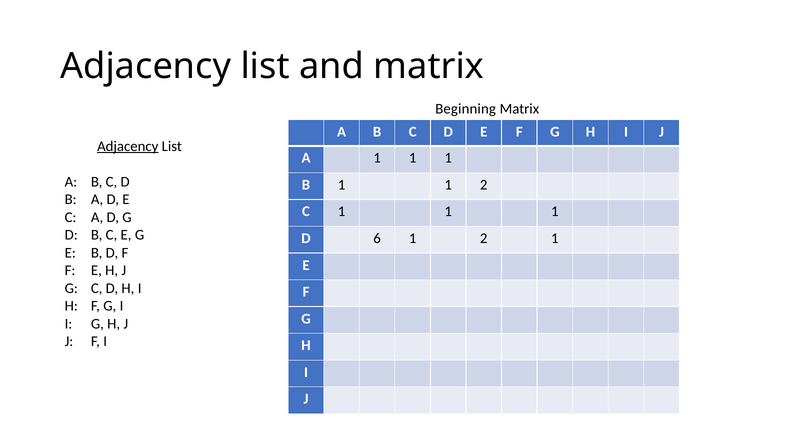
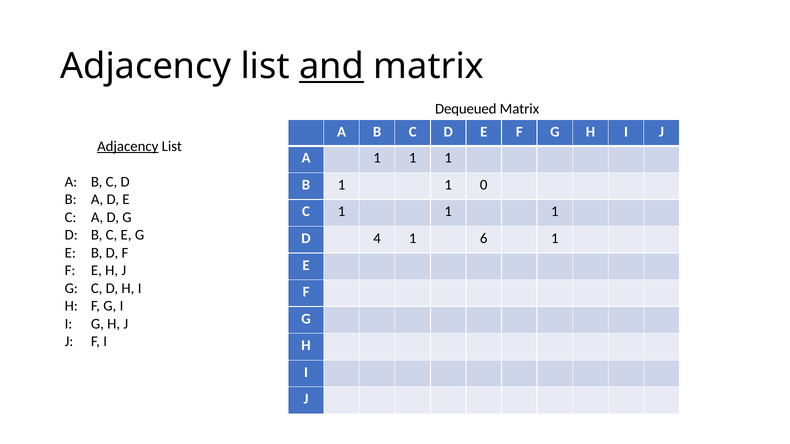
and underline: none -> present (332, 66)
Beginning: Beginning -> Dequeued (466, 109)
1 1 2: 2 -> 0 (484, 185)
6: 6 -> 4 (377, 239)
2: 2 -> 6 (484, 239)
